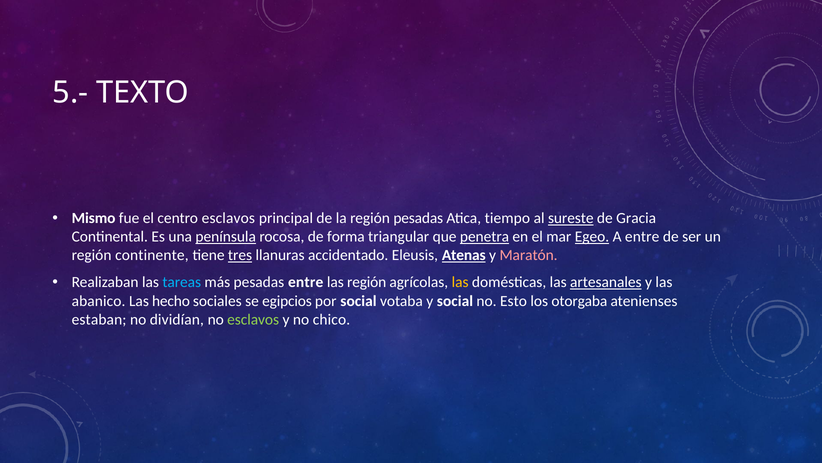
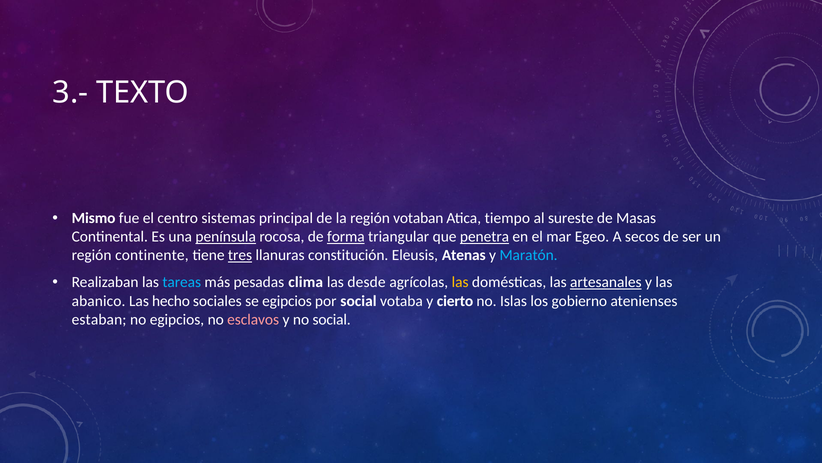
5.-: 5.- -> 3.- (70, 92)
centro esclavos: esclavos -> sistemas (228, 218)
región pesadas: pesadas -> votaban (418, 218)
sureste underline: present -> none (571, 218)
Gracia: Gracia -> Masas (636, 218)
forma underline: none -> present (346, 236)
Egeo underline: present -> none (592, 236)
A entre: entre -> secos (642, 236)
accidentado: accidentado -> constitución (348, 255)
Atenas underline: present -> none (464, 255)
Maratón colour: pink -> light blue (529, 255)
pesadas entre: entre -> clima (306, 282)
las región: región -> desde (367, 282)
y social: social -> cierto (455, 301)
Esto: Esto -> Islas (514, 301)
otorgaba: otorgaba -> gobierno (579, 301)
no dividían: dividían -> egipcios (177, 319)
esclavos colour: light green -> pink (253, 319)
no chico: chico -> social (332, 319)
